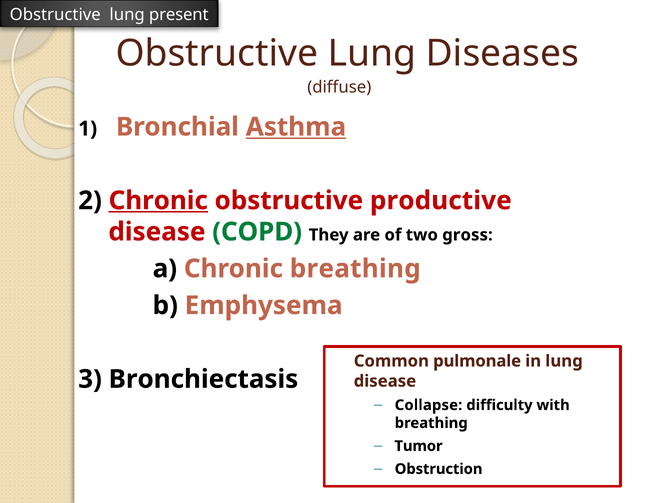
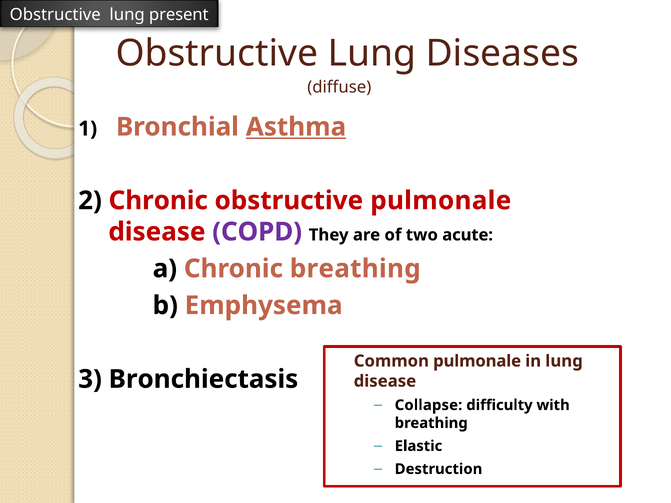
Chronic underline: present -> none (158, 201)
obstructive productive: productive -> pulmonale (441, 201)
COPD colour: green -> purple (257, 232)
gross: gross -> acute (468, 235)
Tumor: Tumor -> Elastic (418, 446)
Obstruction: Obstruction -> Destruction (439, 469)
